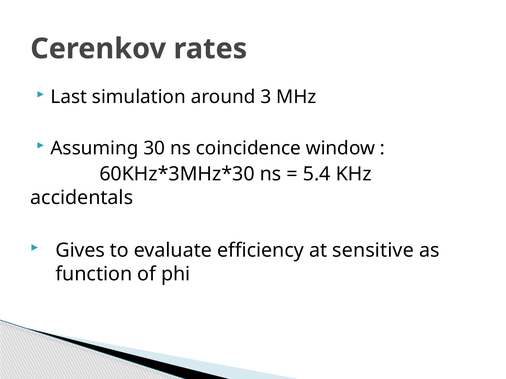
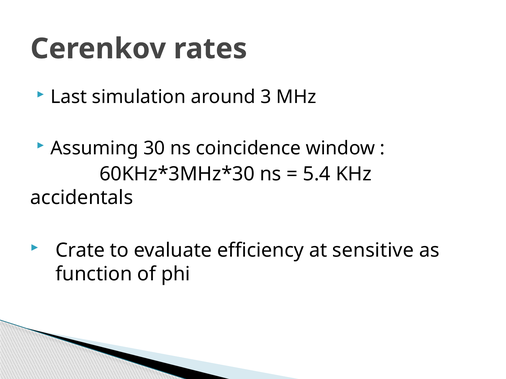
Gives: Gives -> Crate (80, 251)
